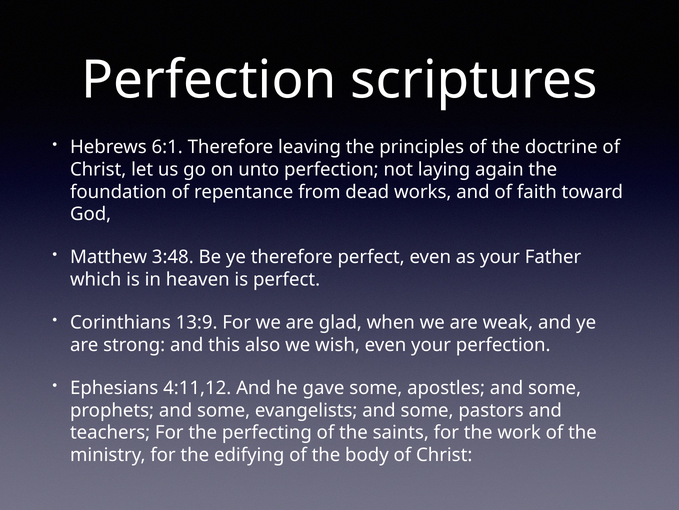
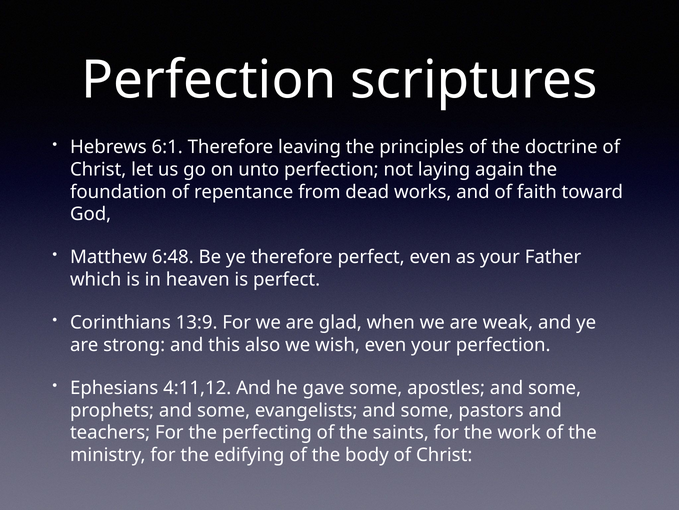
3:48: 3:48 -> 6:48 (173, 257)
